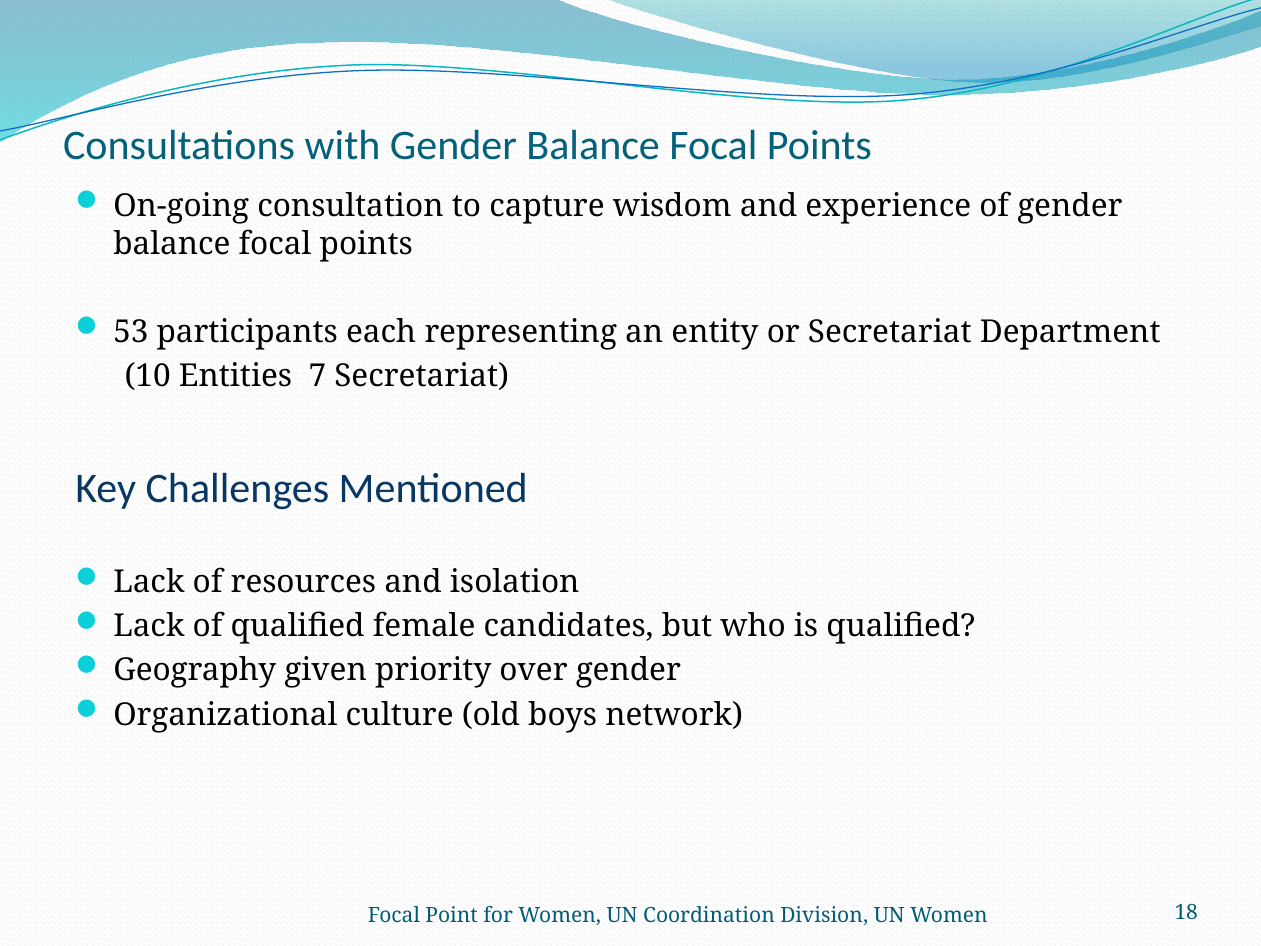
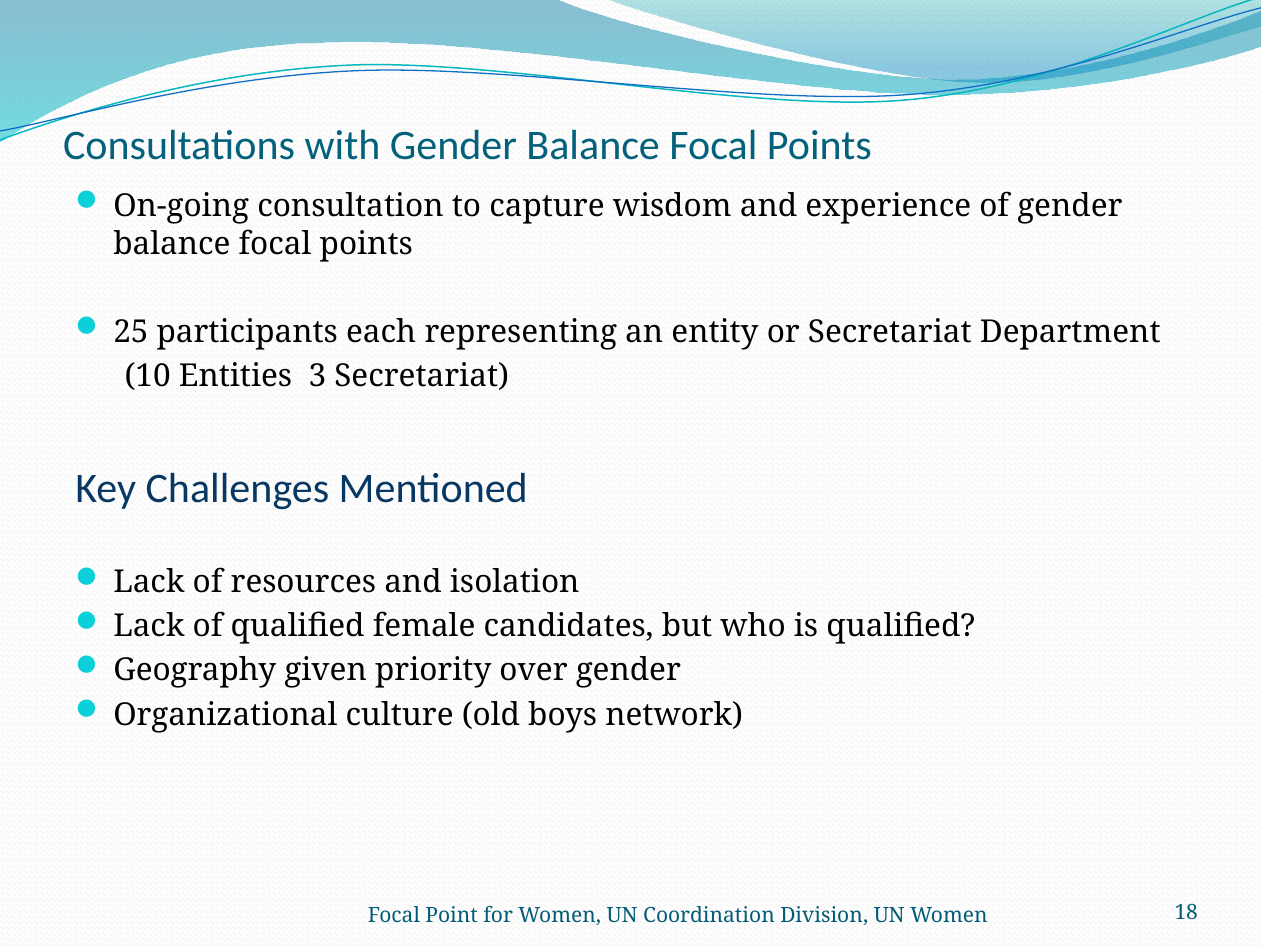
53: 53 -> 25 (131, 332)
7: 7 -> 3 (317, 376)
